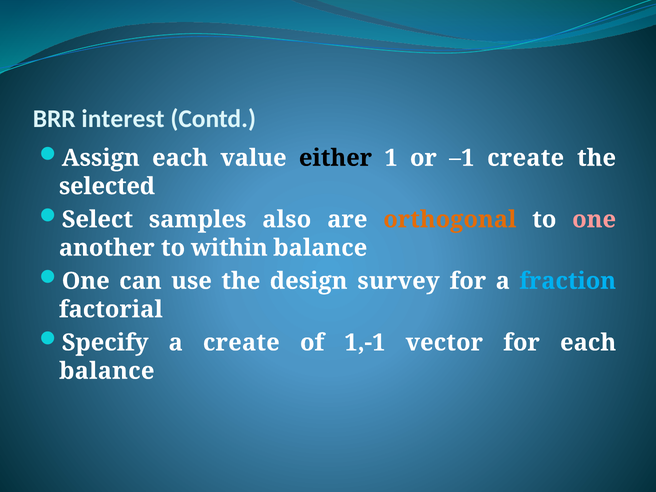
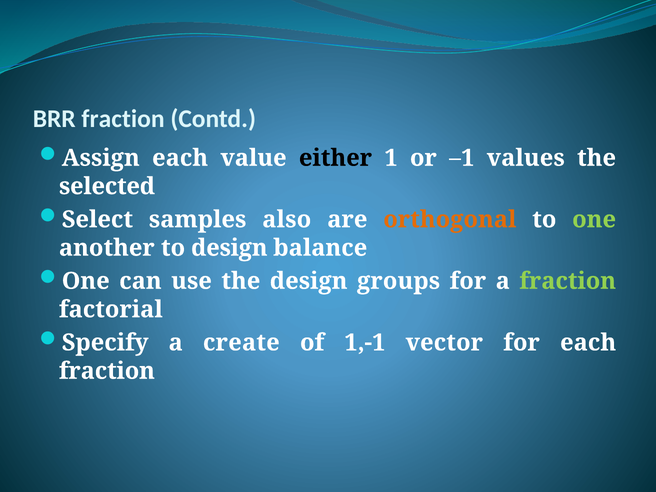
BRR interest: interest -> fraction (123, 119)
–1 create: create -> values (526, 158)
one colour: pink -> light green (594, 219)
to within: within -> design (229, 248)
survey: survey -> groups (399, 281)
fraction colour: light blue -> light green (568, 281)
balance: balance -> fraction (107, 371)
